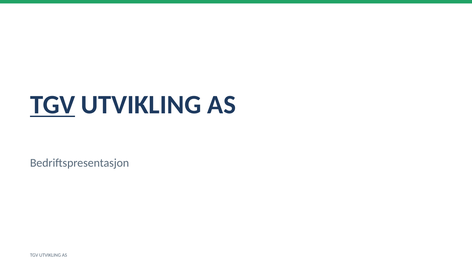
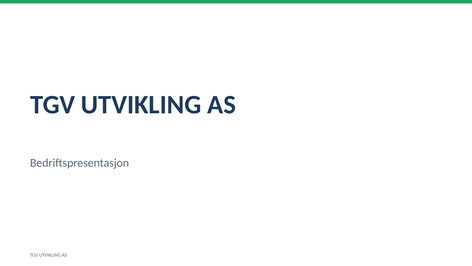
TGV underline: present -> none (53, 105)
